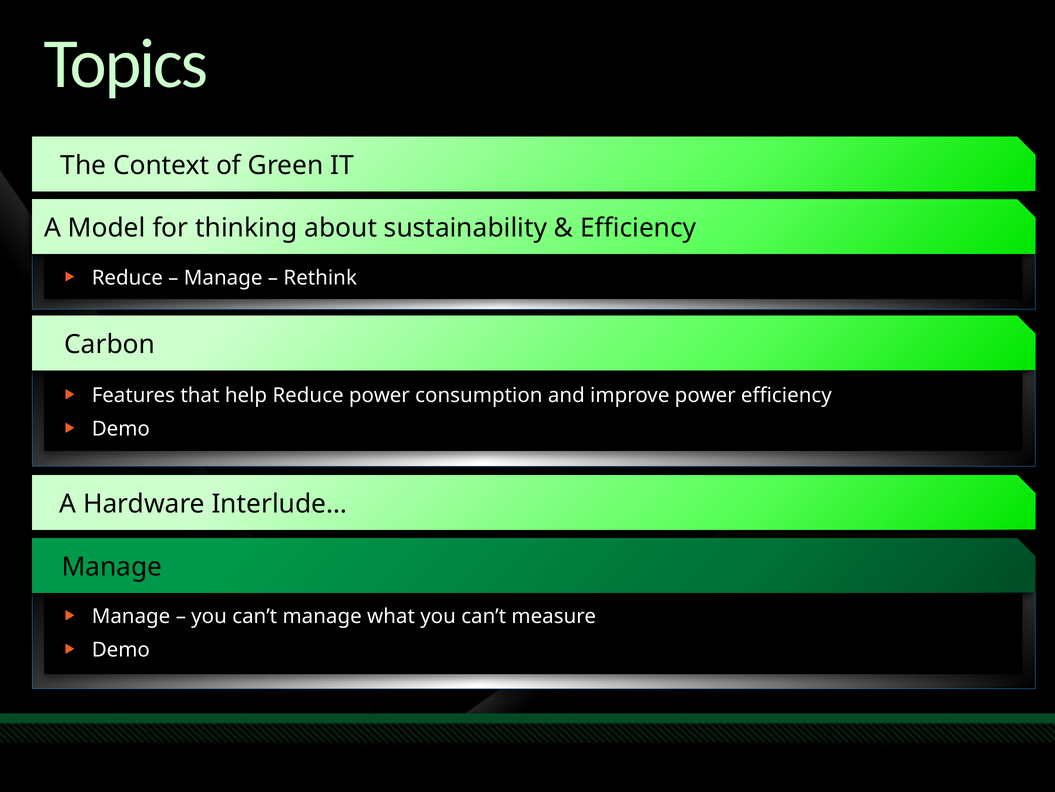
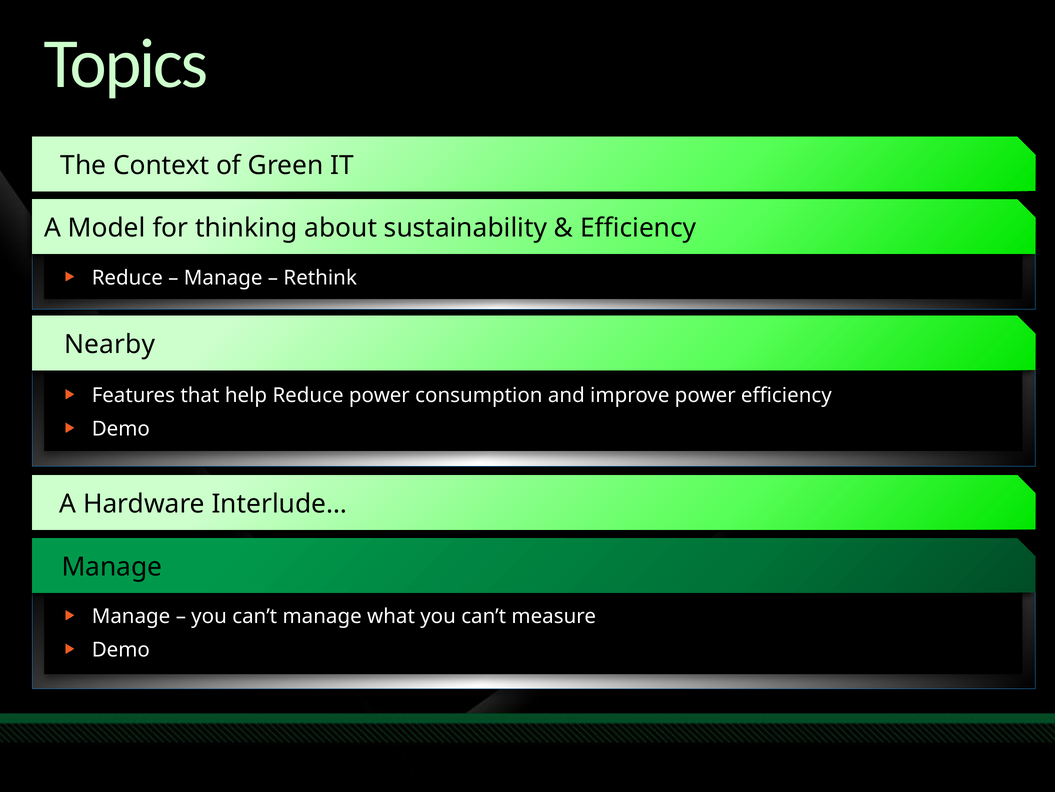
Carbon: Carbon -> Nearby (109, 344)
